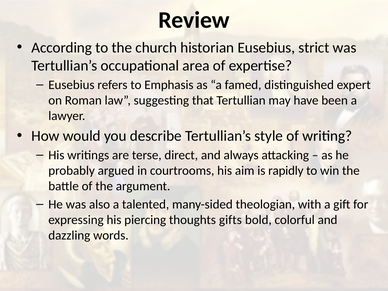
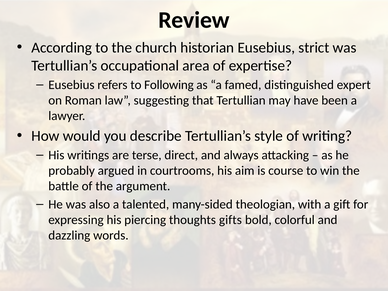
Emphasis: Emphasis -> Following (169, 85)
rapidly: rapidly -> course (286, 171)
